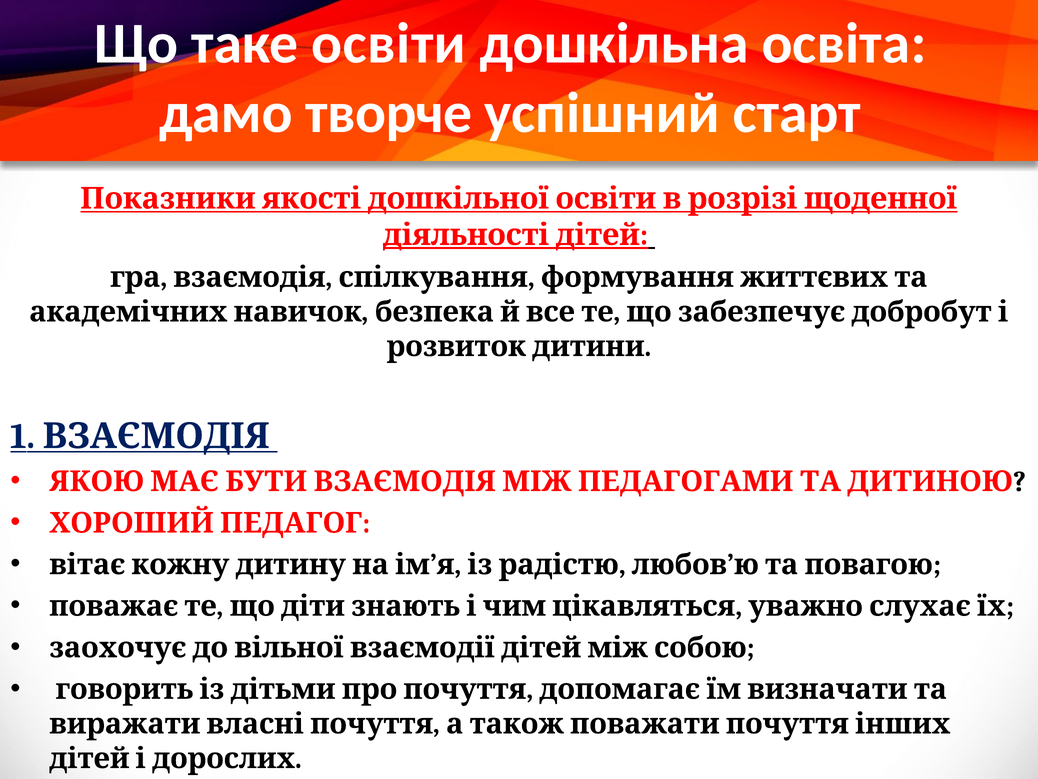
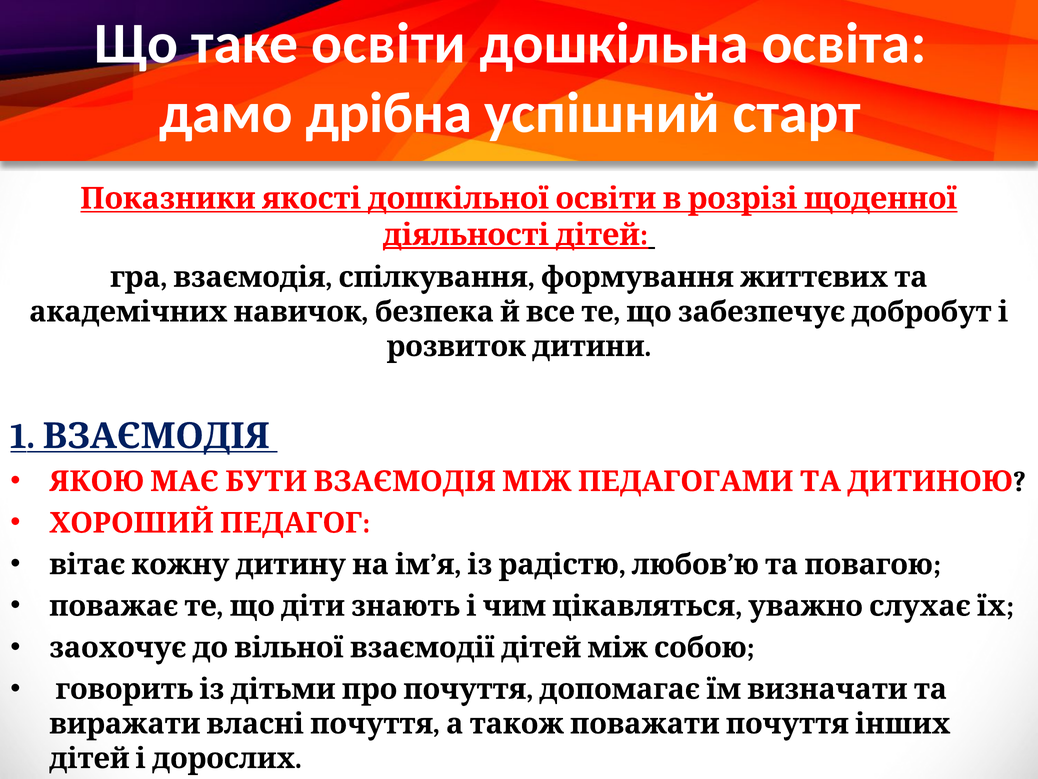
творче: творче -> дрібна (389, 113)
